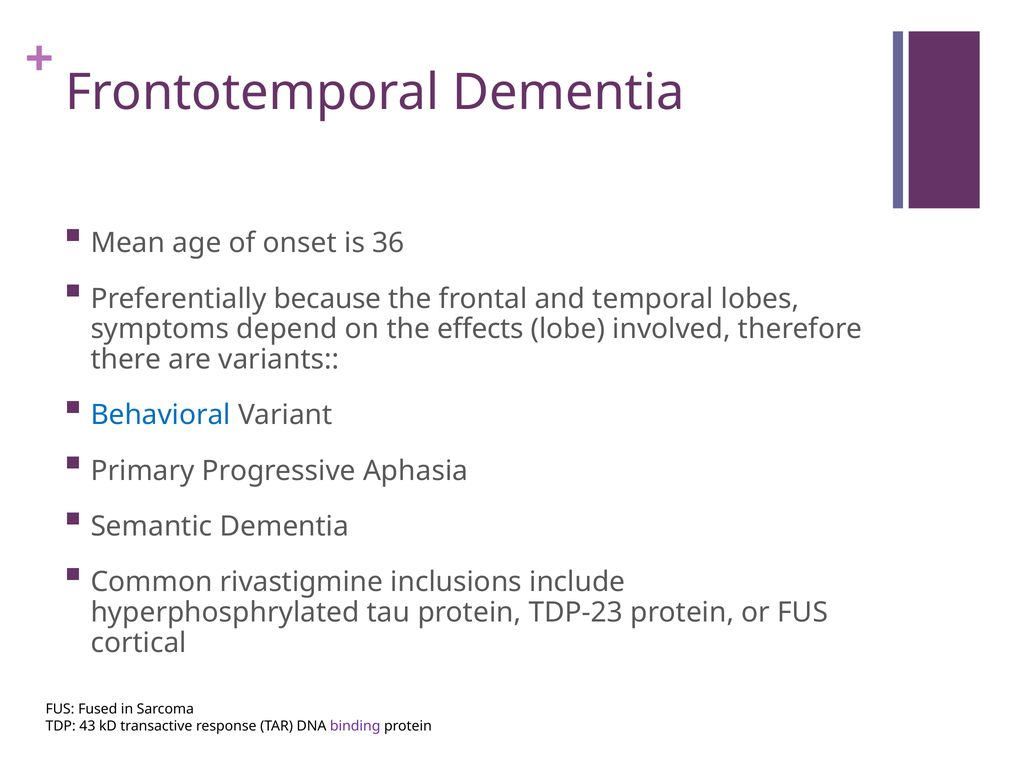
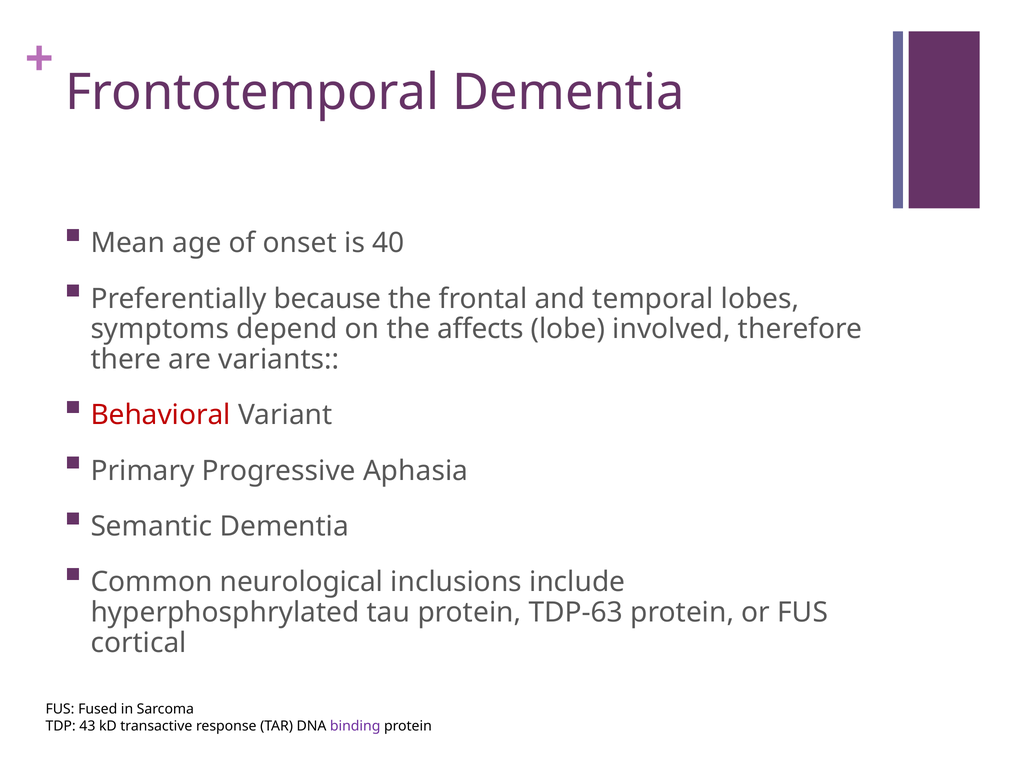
36: 36 -> 40 (388, 243)
effects: effects -> affects (480, 329)
Behavioral colour: blue -> red (161, 415)
rivastigmine: rivastigmine -> neurological (302, 582)
TDP-23: TDP-23 -> TDP-63 (576, 613)
